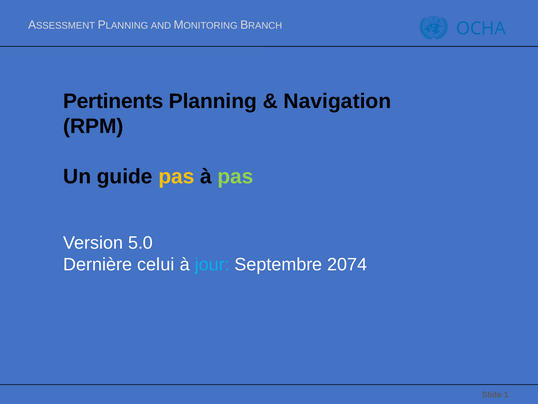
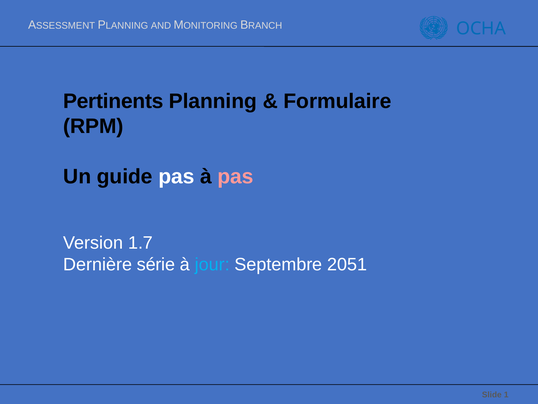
Navigation: Navigation -> Formulaire (337, 101)
pas colour: yellow -> white (176, 176)
pas colour: light green -> pink (235, 176)
5.0: 5.0 -> 1.7 (140, 243)
celui: celui -> série (156, 264)
2074: 2074 -> 2051 (347, 264)
